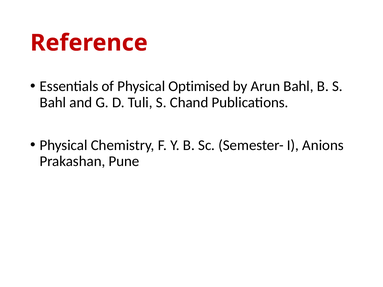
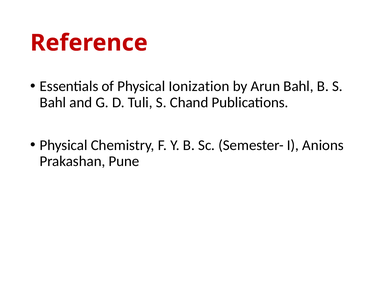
Optimised: Optimised -> Ionization (199, 86)
